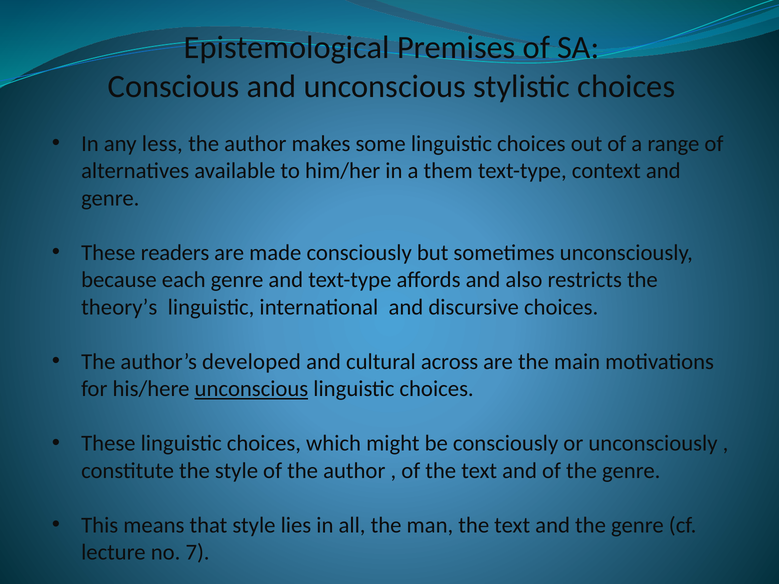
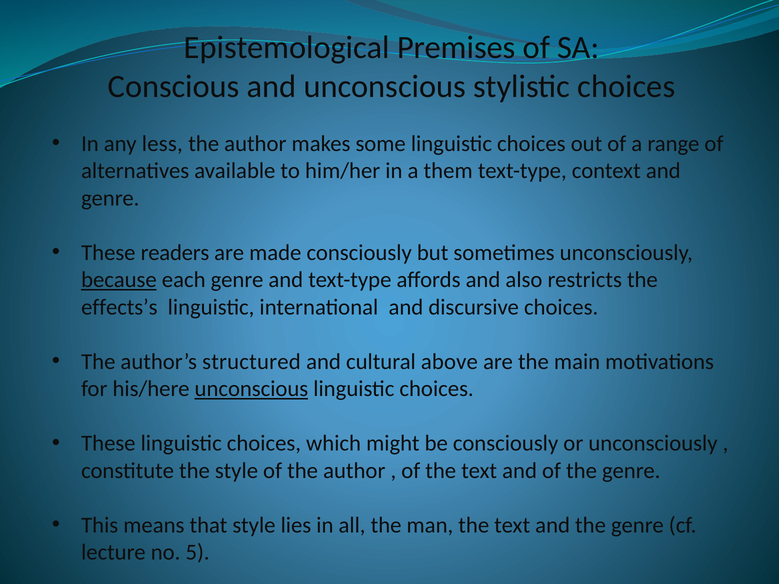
because underline: none -> present (119, 280)
theory’s: theory’s -> effects’s (119, 307)
developed: developed -> structured (251, 362)
across: across -> above (449, 362)
7: 7 -> 5 (198, 553)
